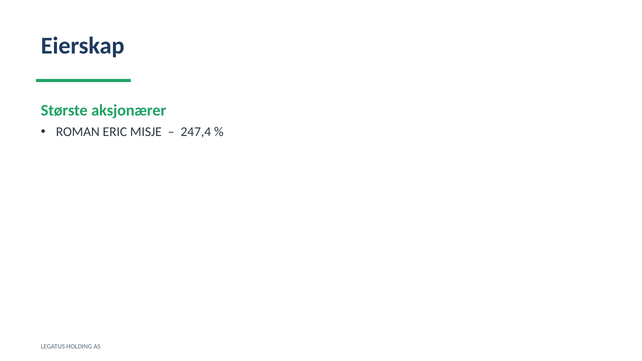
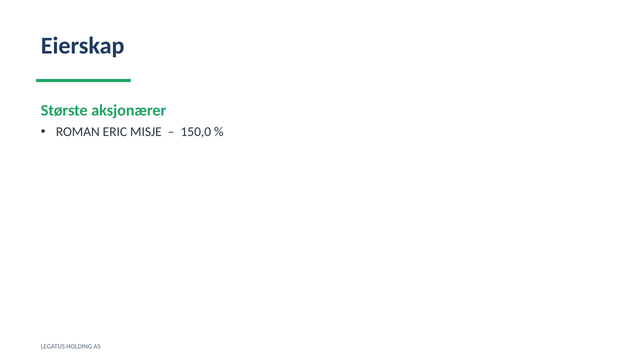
247,4: 247,4 -> 150,0 (196, 132)
